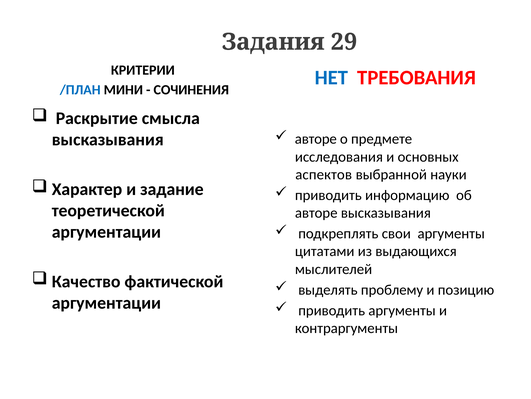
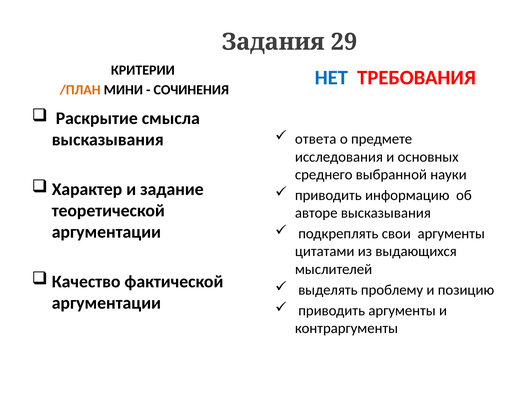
/ПЛАН colour: blue -> orange (80, 90)
авторе: авторе -> ответа (316, 139)
аспектов: аспектов -> среднего (324, 174)
